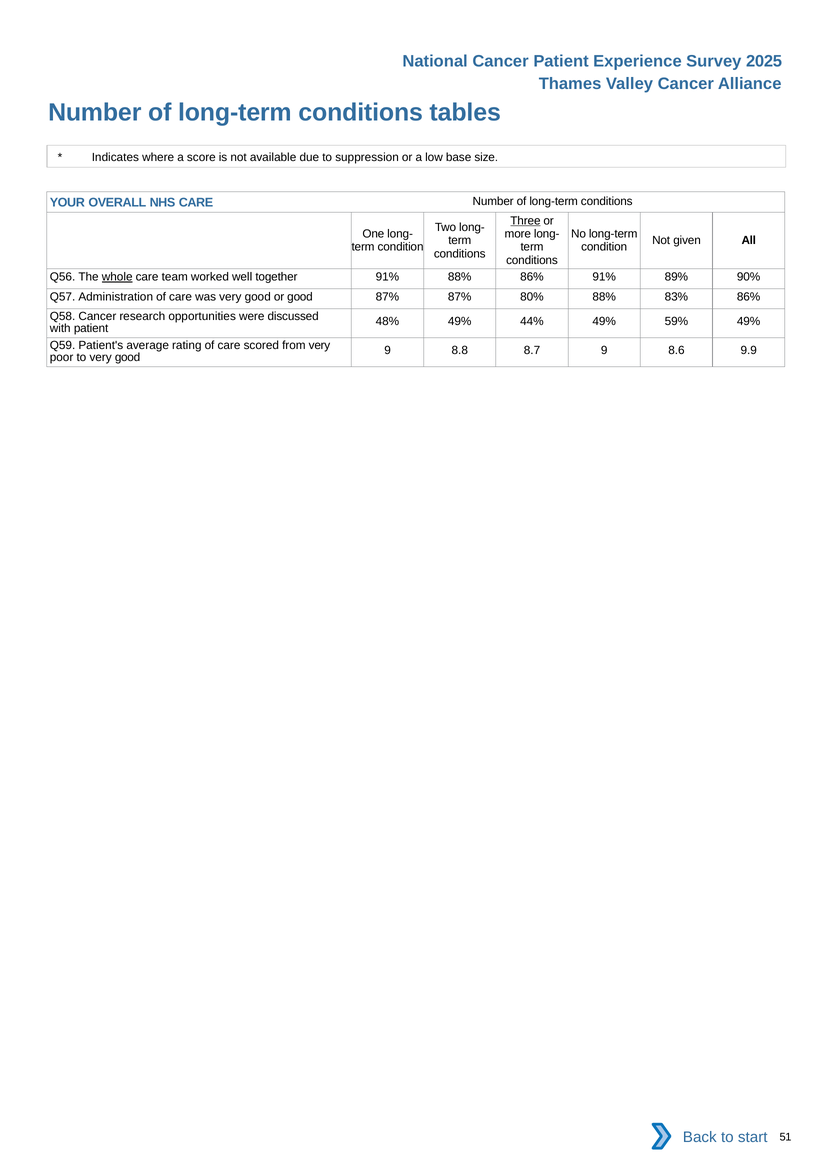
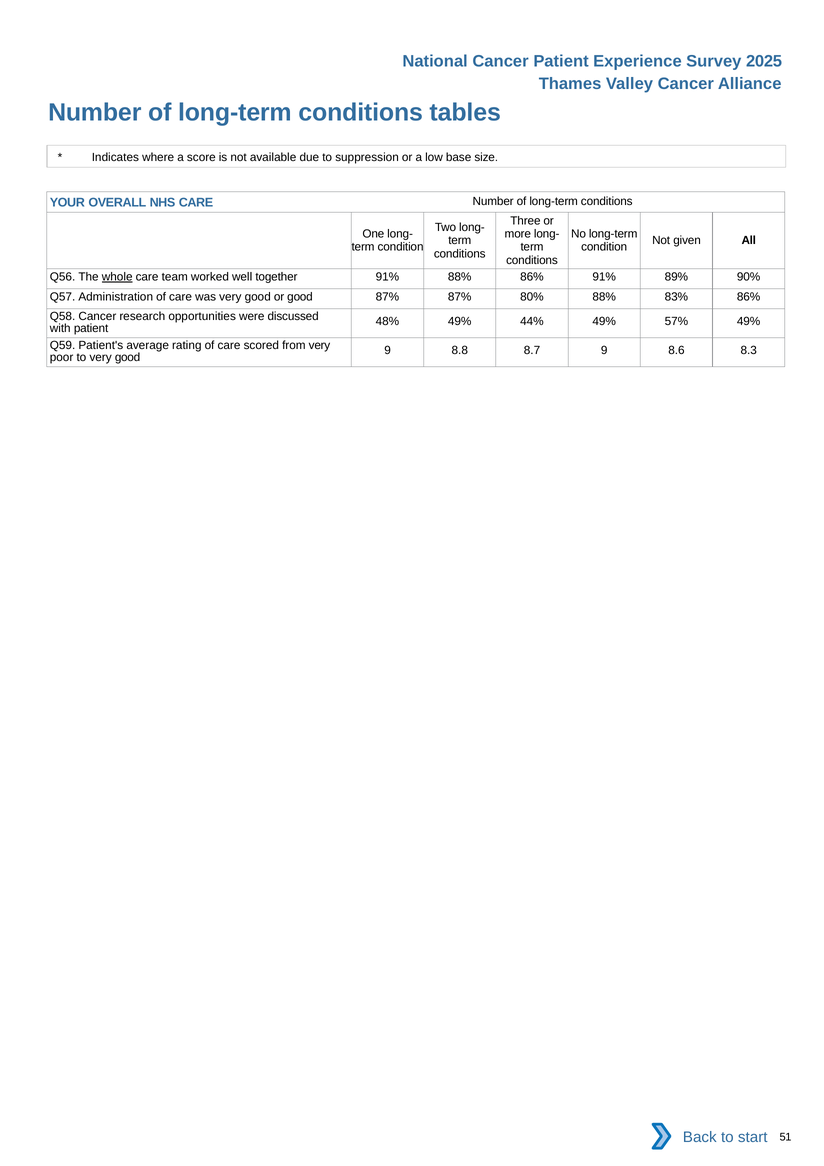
Three underline: present -> none (525, 221)
59%: 59% -> 57% (676, 321)
9.9: 9.9 -> 8.3 (749, 350)
